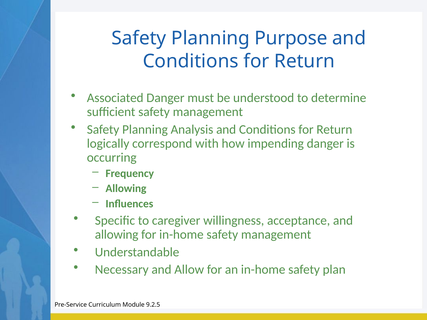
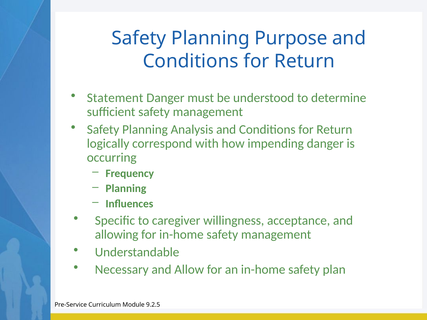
Associated: Associated -> Statement (115, 98)
Allowing: Allowing -> Planning (126, 189)
